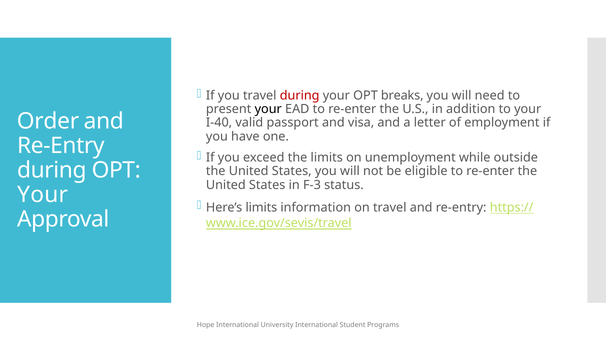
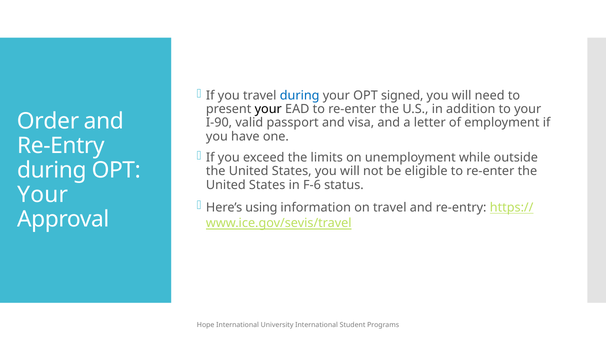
during colour: red -> blue (300, 95)
breaks: breaks -> signed (402, 95)
I-40: I-40 -> I-90 (219, 123)
F-3: F-3 -> F-6 (312, 185)
Here’s limits: limits -> using (261, 208)
